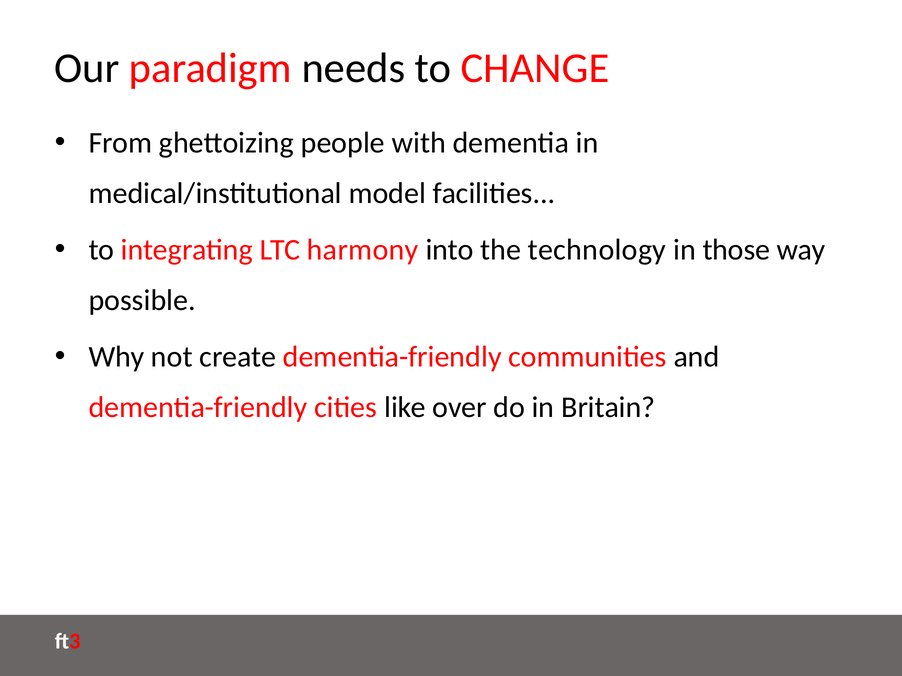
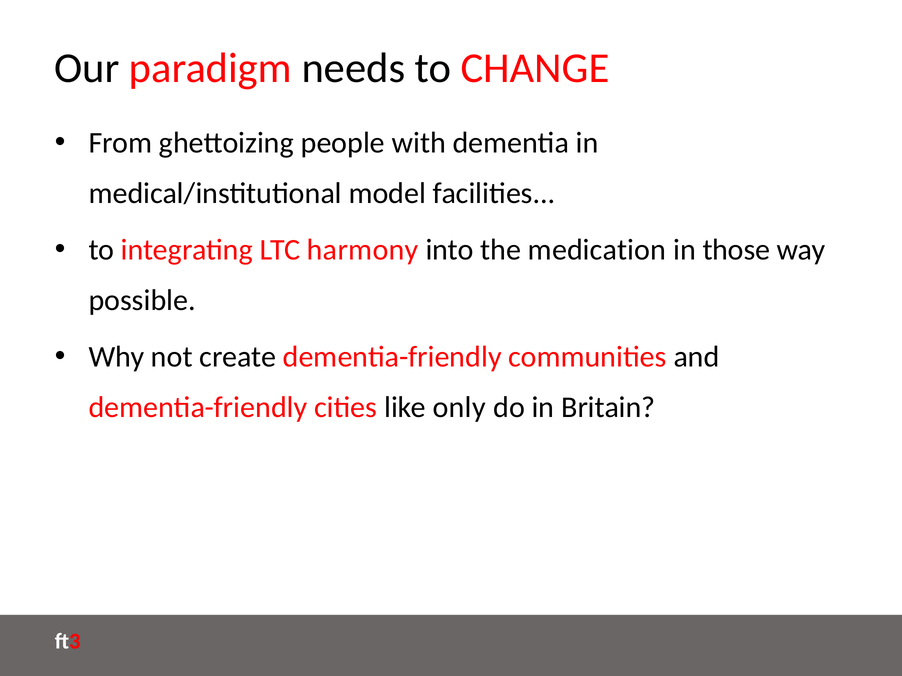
technology: technology -> medication (597, 250)
over: over -> only (459, 408)
